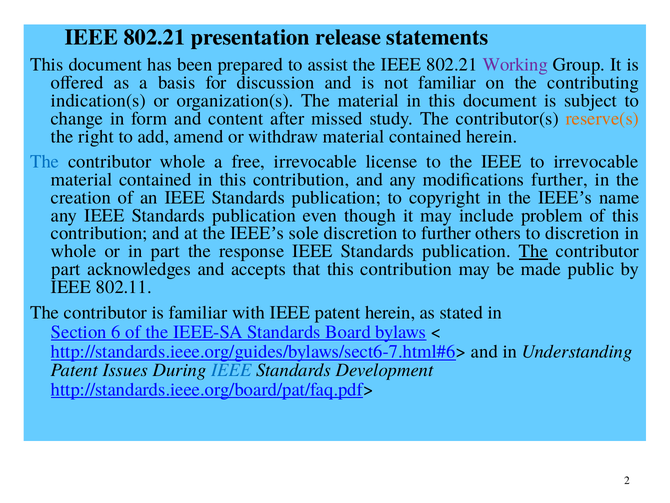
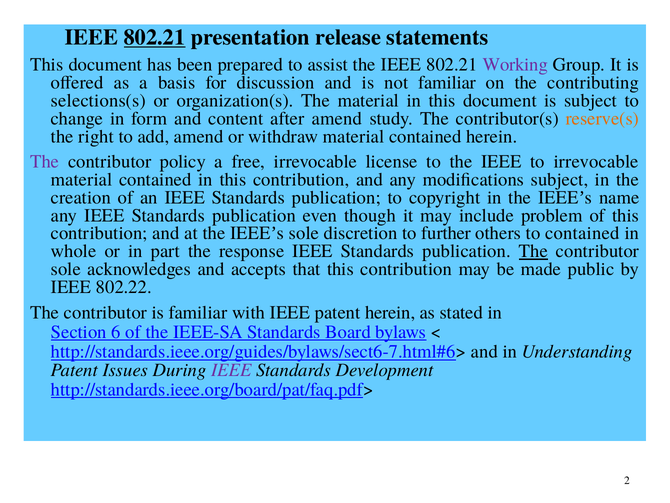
802.21 underline: none -> present (155, 37)
indication(s: indication(s -> selections(s (98, 100)
after missed: missed -> amend (337, 118)
The colour: blue -> purple (45, 162)
contributor whole: whole -> policy (183, 162)
modifications further: further -> subject (560, 179)
to discretion: discretion -> contained (582, 233)
part: part -> sole (66, 269)
802.11: 802.11 -> 802.22 (124, 287)
IEEE colour: blue -> purple (231, 370)
